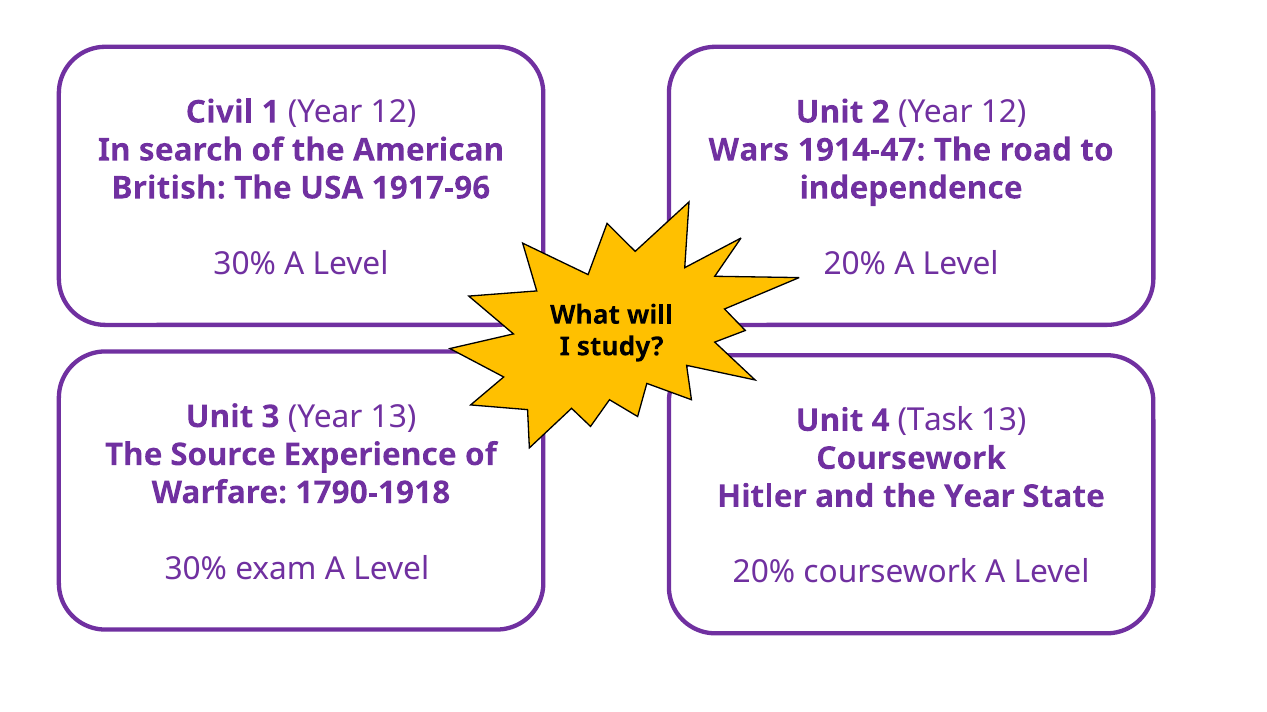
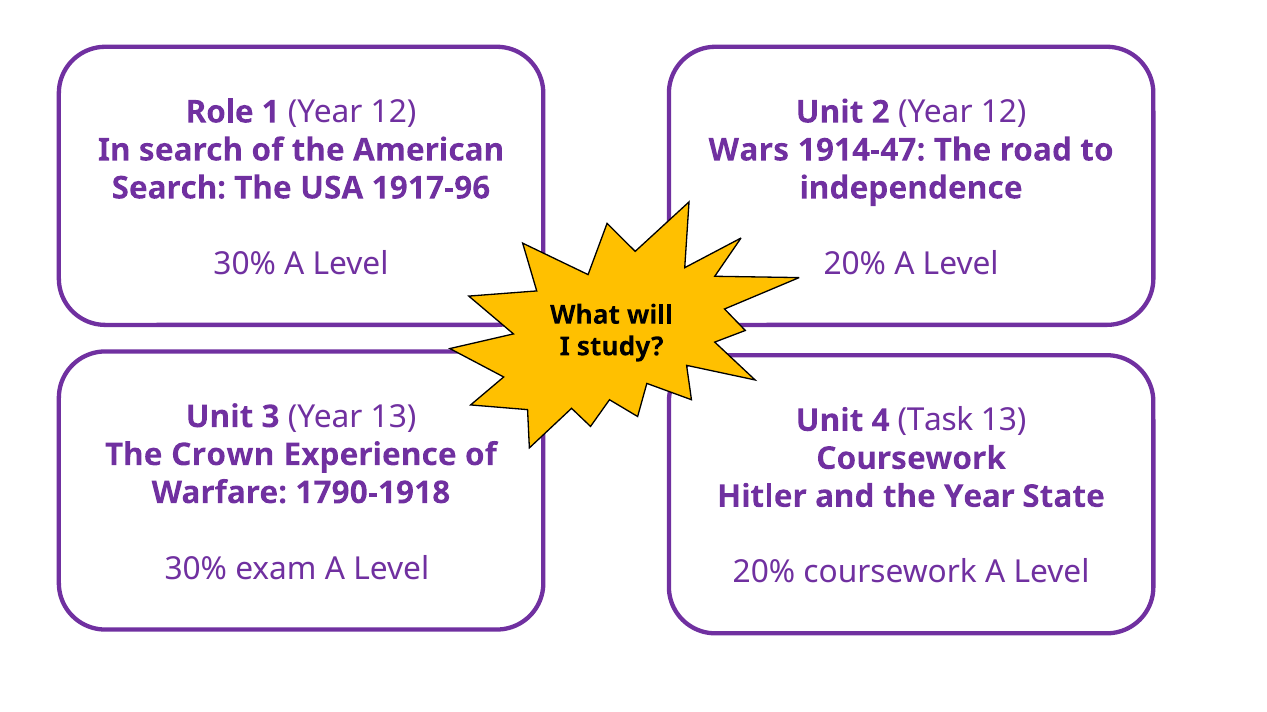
Civil: Civil -> Role (220, 112)
British: British -> Search (169, 188)
Source: Source -> Crown (223, 455)
